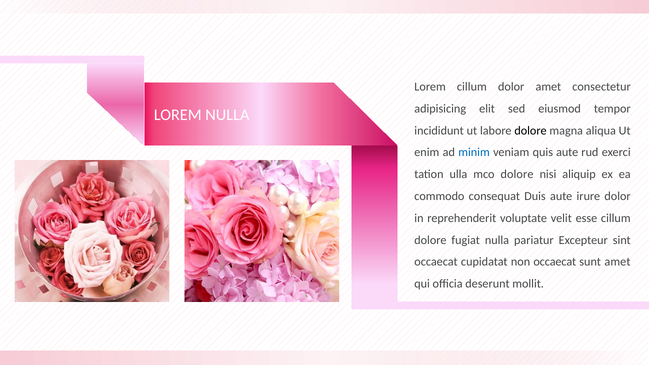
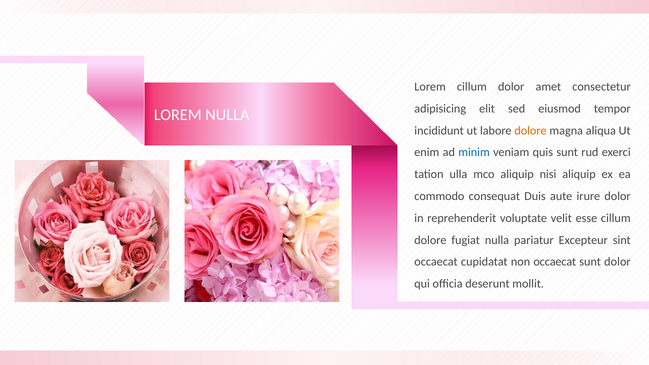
dolore colour: black -> orange (531, 131)
quis aute: aute -> sunt (567, 152)
mco dolore: dolore -> aliquip (517, 174)
sunt amet: amet -> dolor (617, 262)
